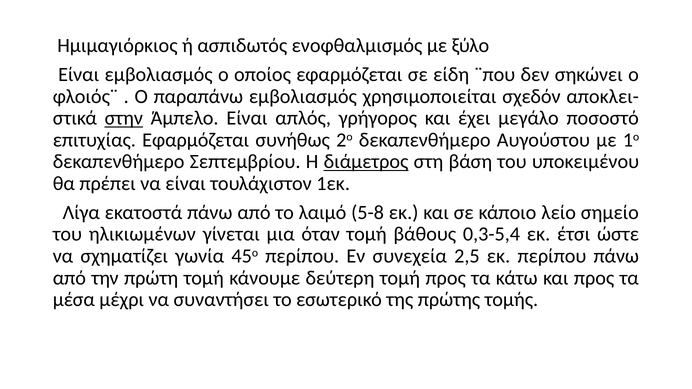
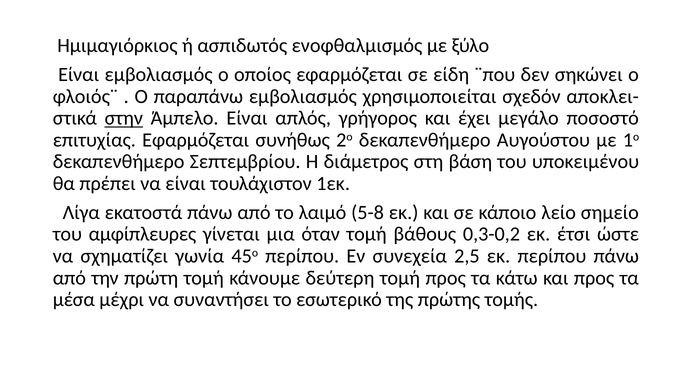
διάμετρος underline: present -> none (366, 162)
ηλικιωμένων: ηλικιωμένων -> αμφίπλευρες (142, 234)
0,3-5,4: 0,3-5,4 -> 0,3-0,2 (492, 234)
